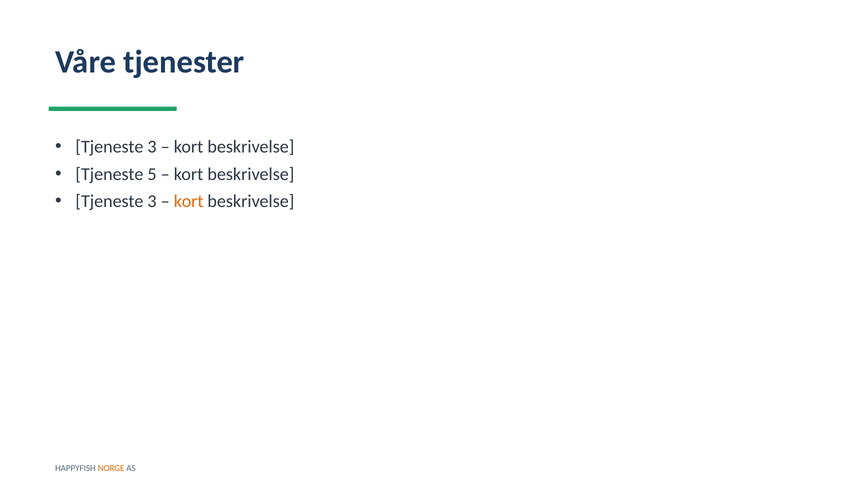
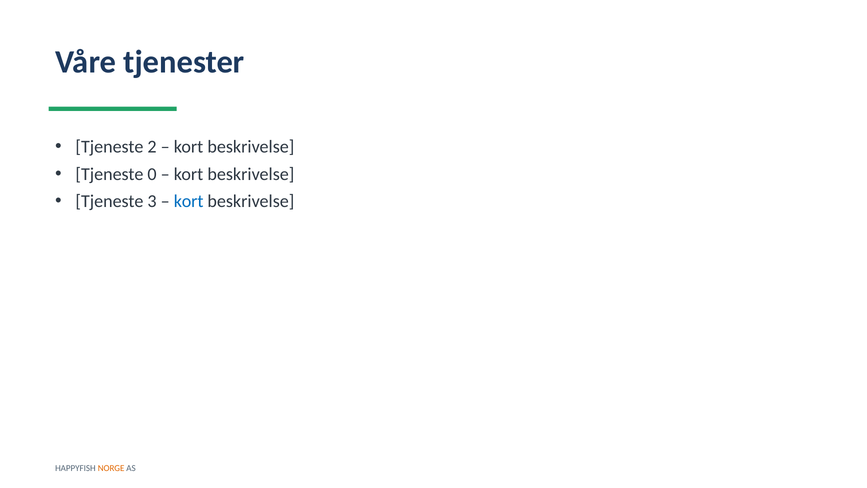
3: 3 -> 2 (152, 147)
5: 5 -> 0 (152, 174)
kort colour: orange -> blue (189, 201)
